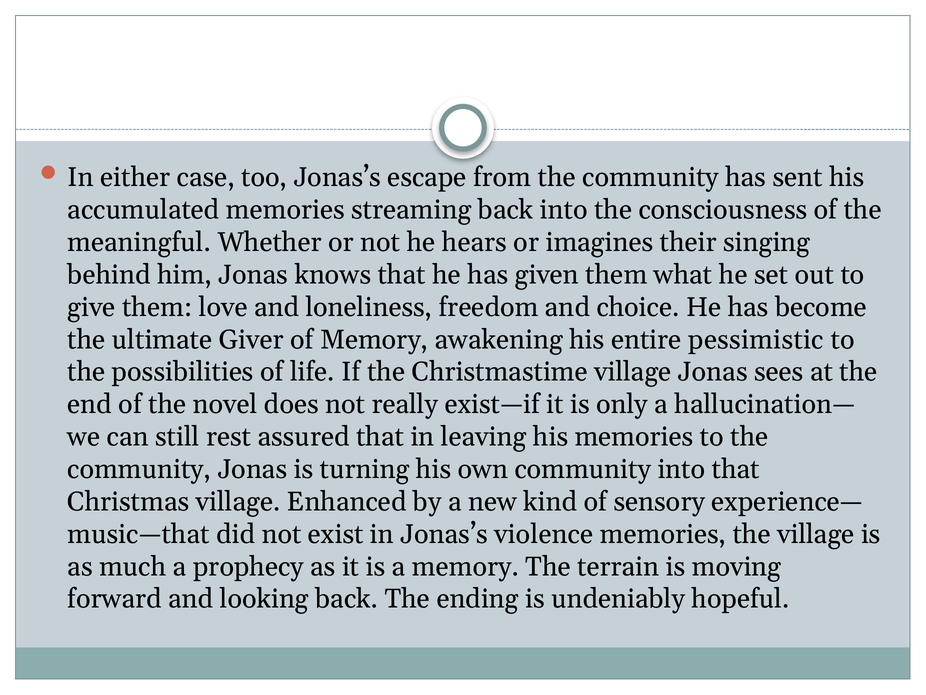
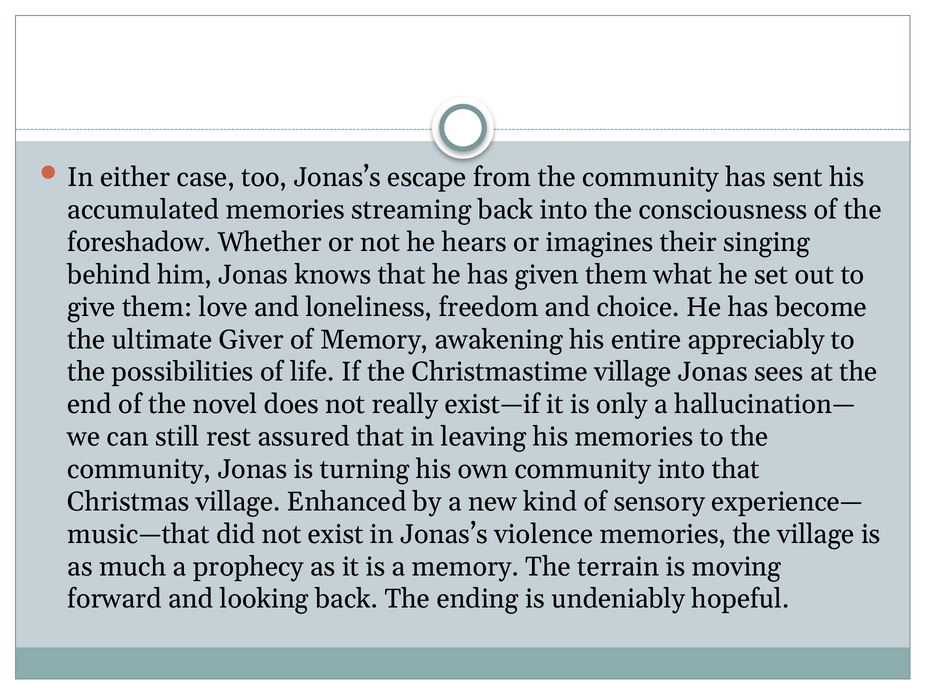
meaningful: meaningful -> foreshadow (139, 242)
pessimistic: pessimistic -> appreciably (756, 339)
